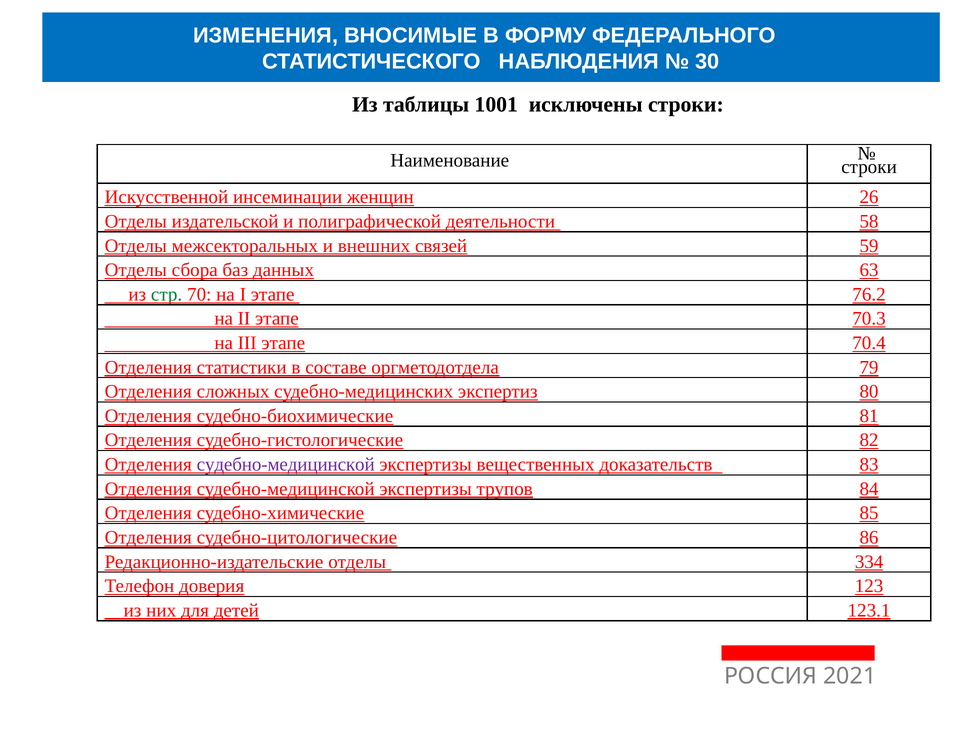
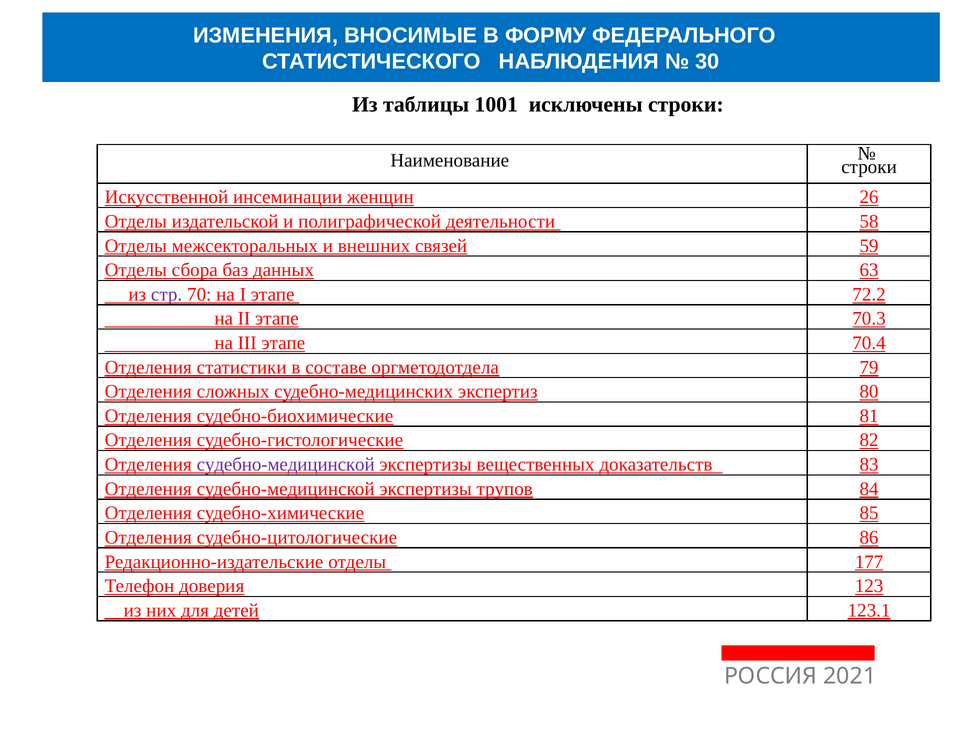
стр colour: green -> purple (167, 294)
76.2: 76.2 -> 72.2 (869, 294)
334: 334 -> 177 (869, 562)
